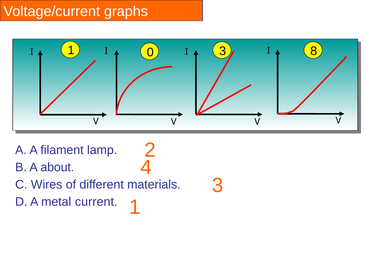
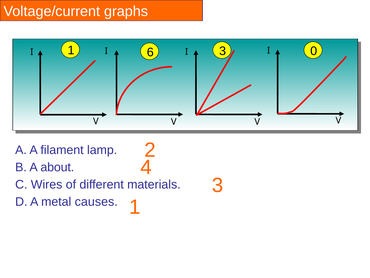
0: 0 -> 6 (150, 52)
8: 8 -> 0 (314, 51)
current: current -> causes (96, 202)
